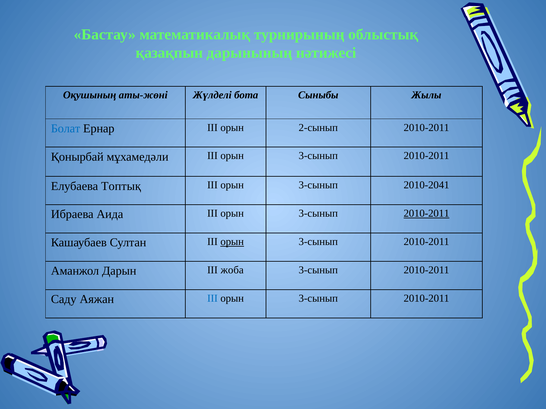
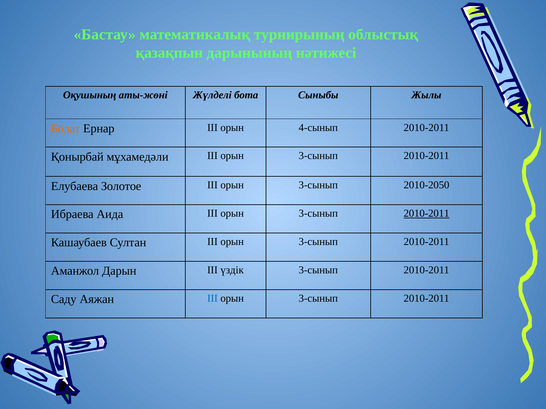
Болат colour: blue -> orange (66, 129)
2-сынып: 2-сынып -> 4-сынып (318, 128)
Топтық: Топтық -> Золотое (121, 186)
2010-2041: 2010-2041 -> 2010-2050 (426, 185)
орын underline: present -> none (232, 242)
жоба: жоба -> үздік (232, 270)
